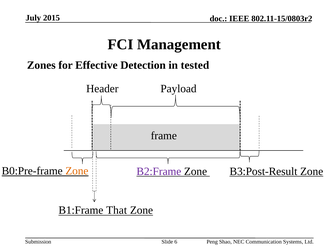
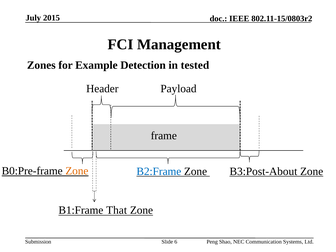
Effective: Effective -> Example (96, 65)
B2:Frame colour: purple -> blue (159, 171)
B3:Post-Result: B3:Post-Result -> B3:Post-About (263, 171)
